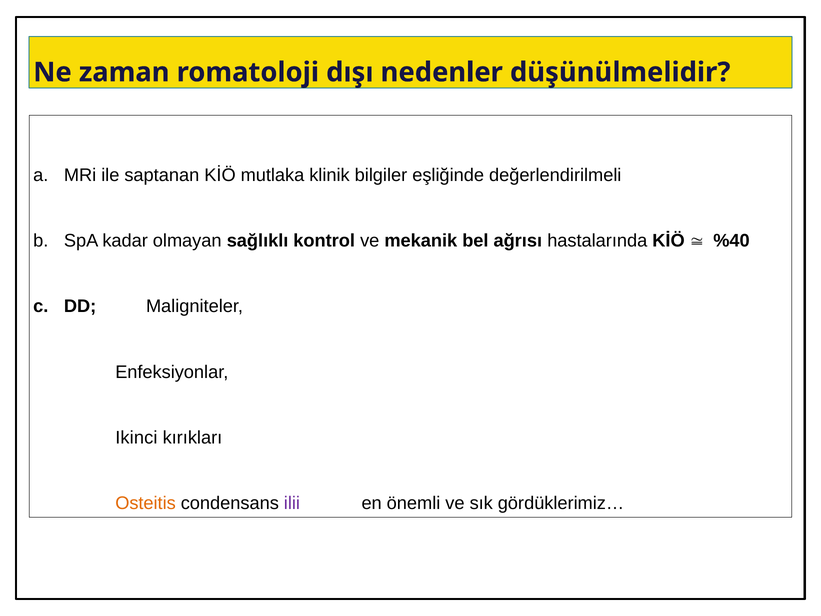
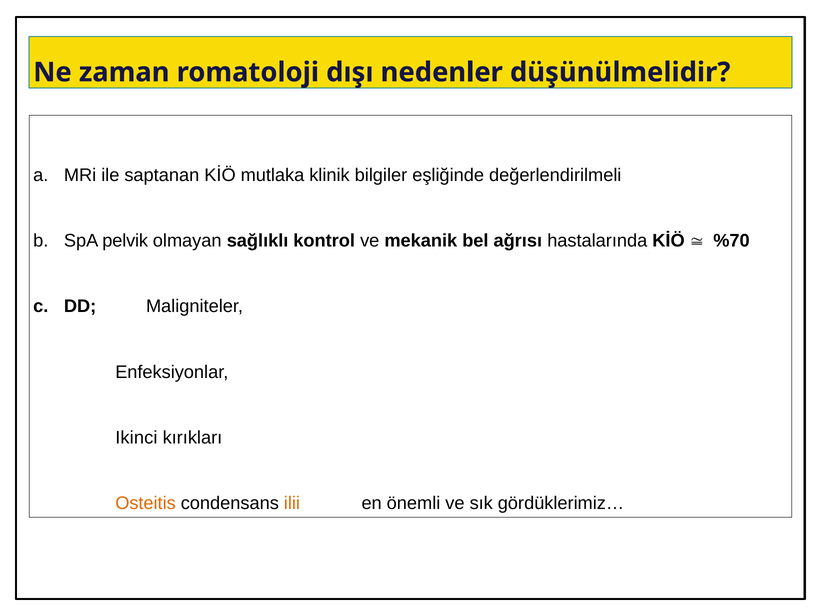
kadar: kadar -> pelvik (125, 241)
%40: %40 -> %70 (731, 241)
ilii colour: purple -> orange (292, 503)
